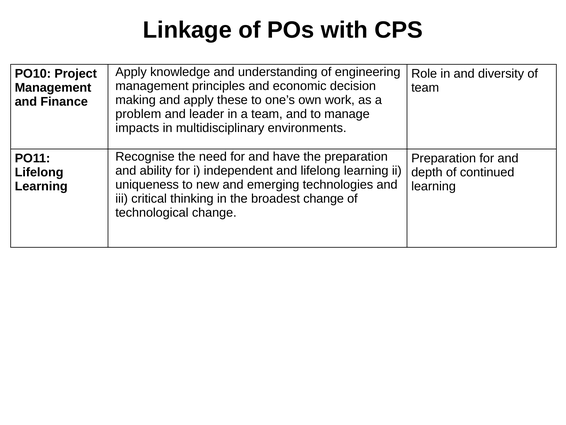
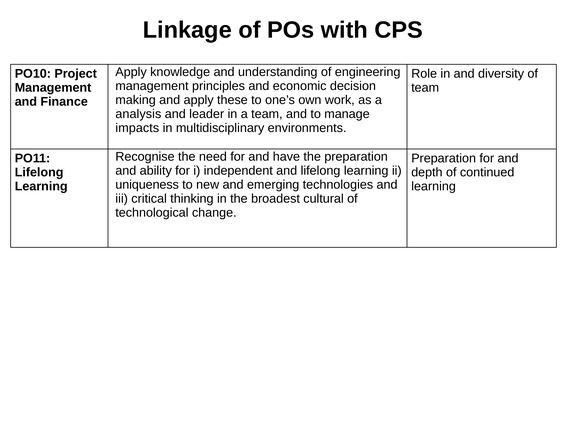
problem: problem -> analysis (138, 114)
broadest change: change -> cultural (324, 198)
